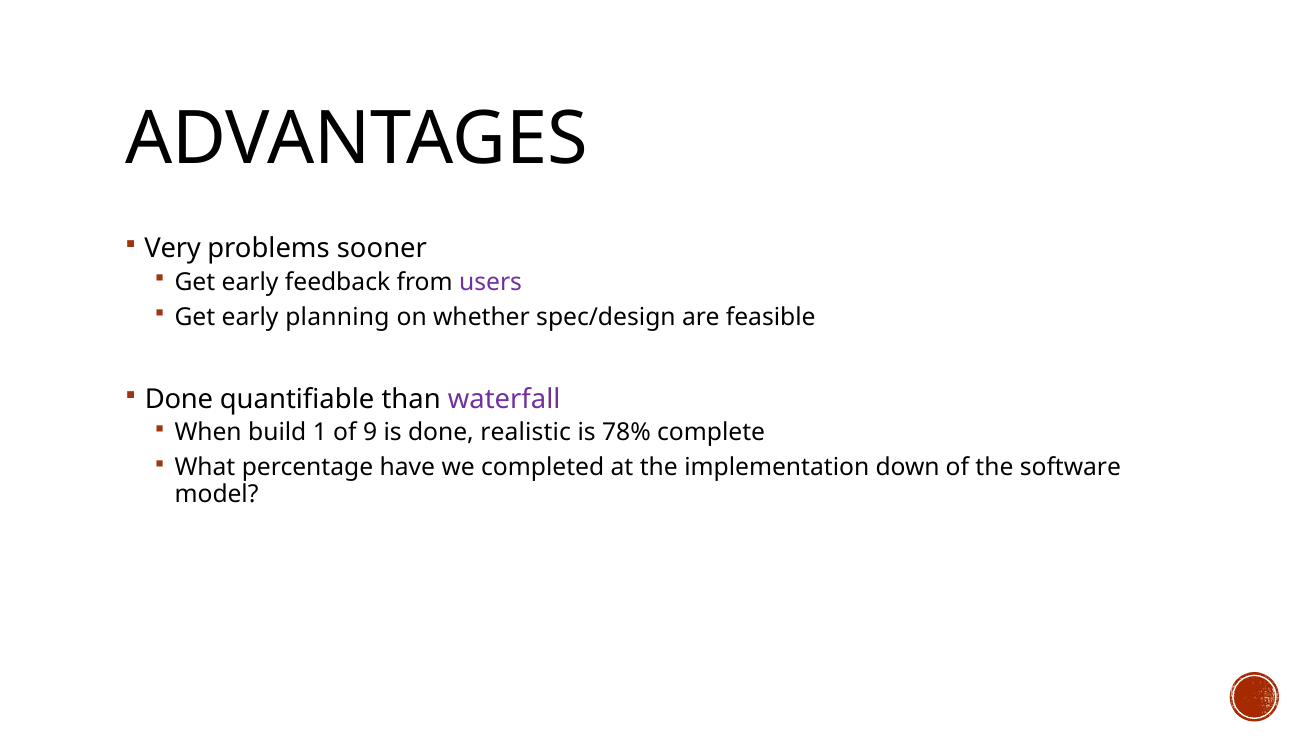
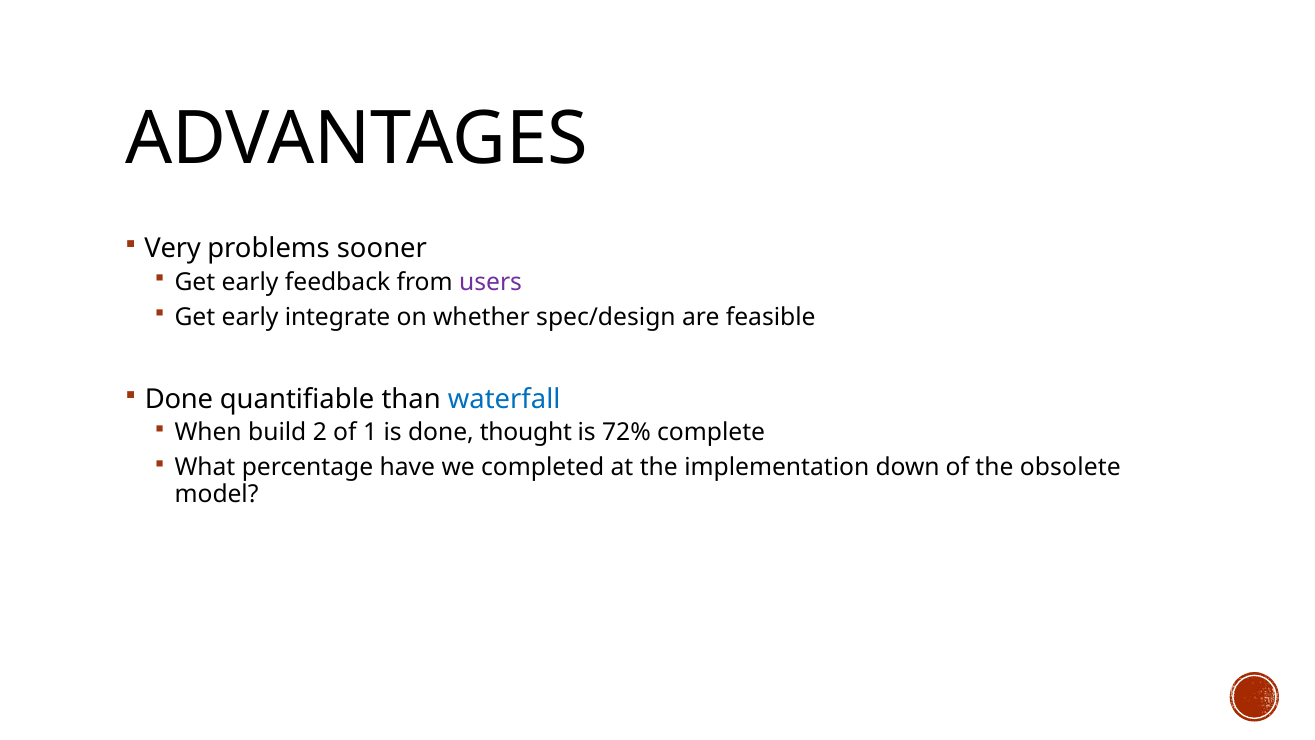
planning: planning -> integrate (338, 317)
waterfall colour: purple -> blue (504, 399)
1: 1 -> 2 (320, 433)
9: 9 -> 1 (370, 433)
realistic: realistic -> thought (526, 433)
78%: 78% -> 72% (626, 433)
software: software -> obsolete (1070, 467)
